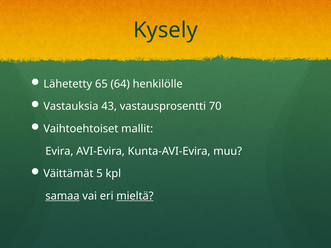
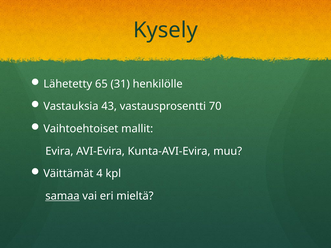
64: 64 -> 31 (120, 84)
5: 5 -> 4 (99, 174)
mieltä underline: present -> none (135, 196)
